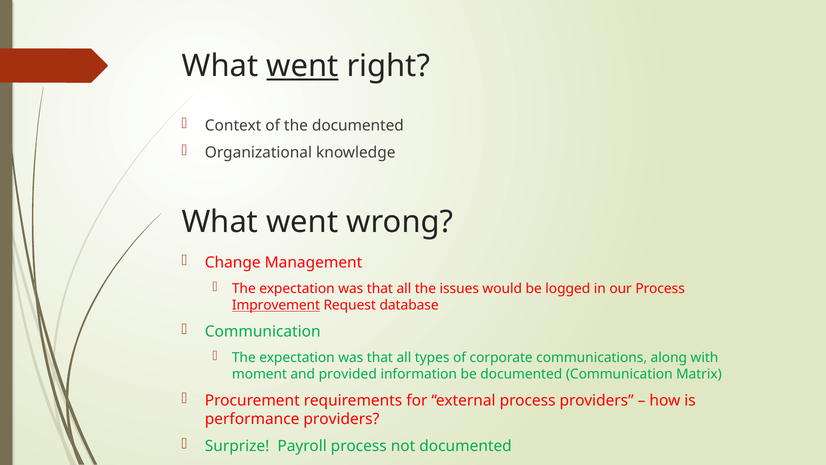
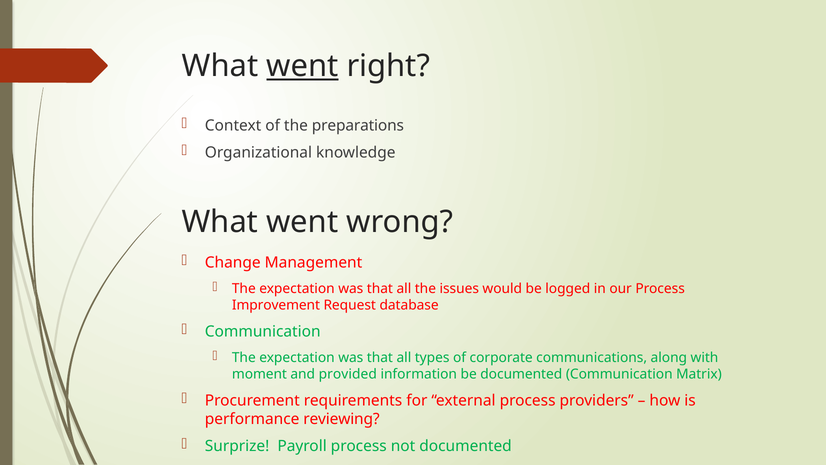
the documented: documented -> preparations (358, 125)
Improvement underline: present -> none (276, 305)
performance providers: providers -> reviewing (341, 419)
